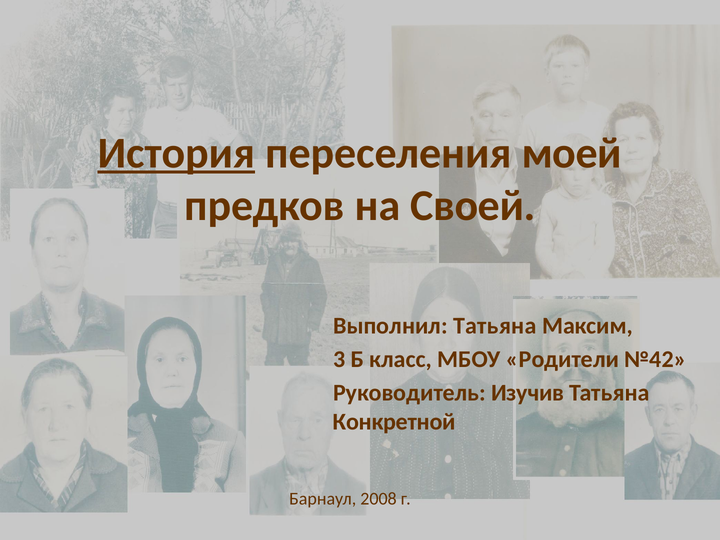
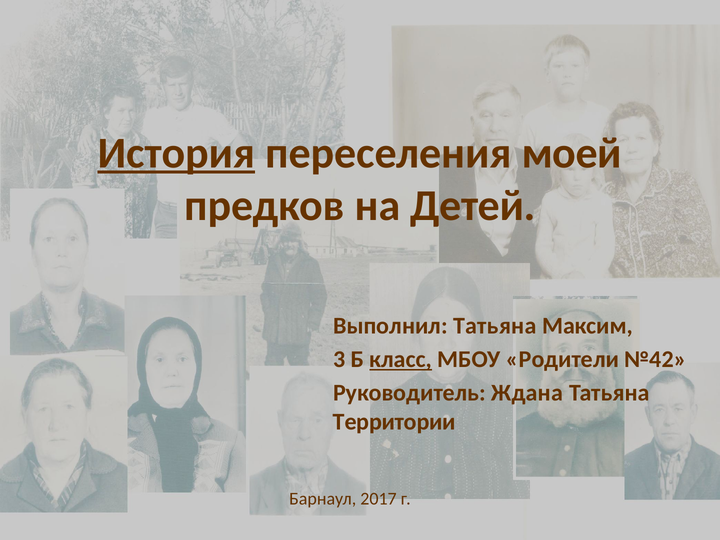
Своей: Своей -> Детей (473, 206)
класс underline: none -> present (401, 359)
Изучив: Изучив -> Ждана (527, 393)
Конкретной: Конкретной -> Территории (394, 422)
2008: 2008 -> 2017 (379, 499)
